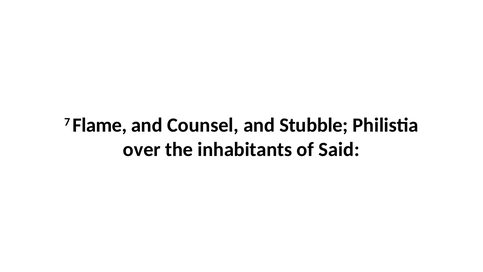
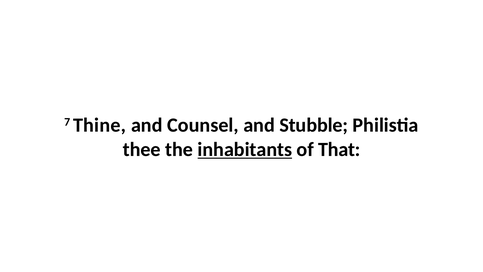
Flame: Flame -> Thine (100, 125)
over: over -> thee (142, 149)
inhabitants underline: none -> present (245, 149)
Said: Said -> That (339, 149)
